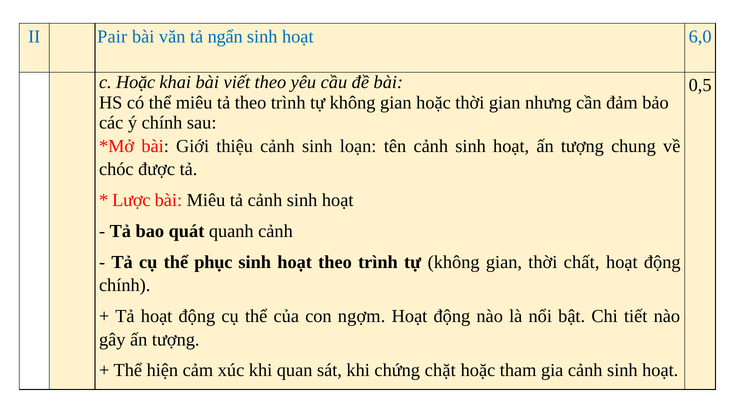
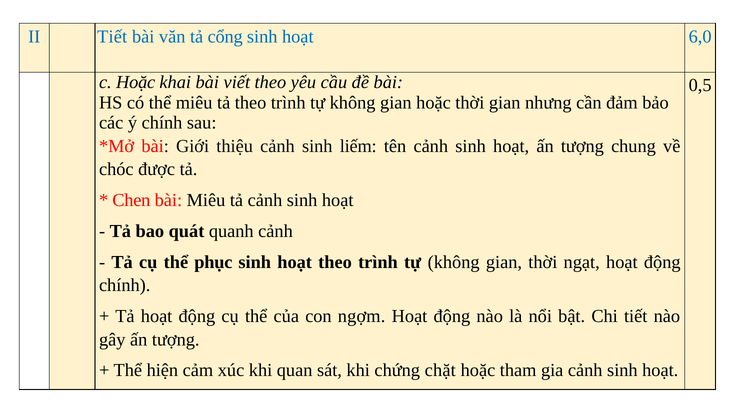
II Pair: Pair -> Tiết (112, 37)
ngẩn: ngẩn -> cổng (225, 37)
loạn: loạn -> liếm (358, 146)
Lược: Lược -> Chen (131, 200)
chất: chất -> ngạt (582, 262)
